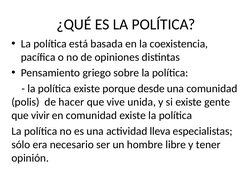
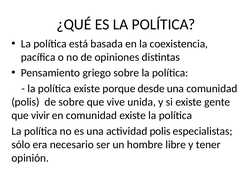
de hacer: hacer -> sobre (71, 102)
actividad lleva: lleva -> polis (160, 131)
